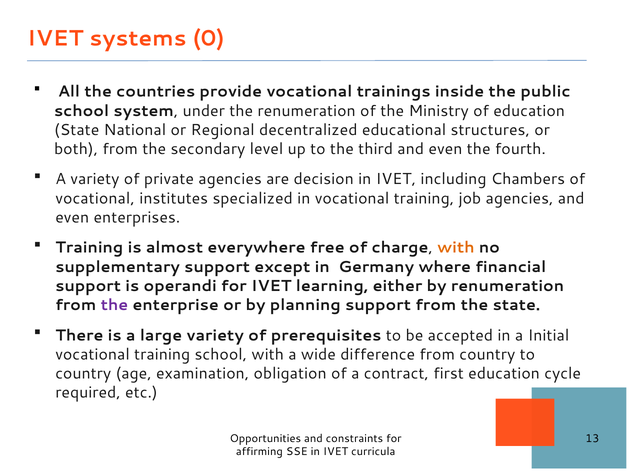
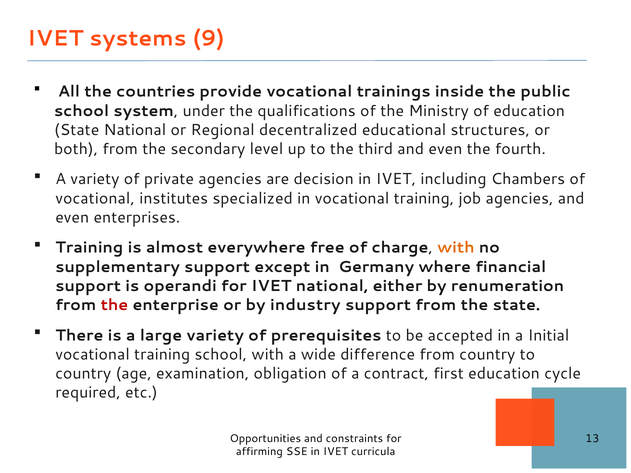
0: 0 -> 9 (209, 39)
the renumeration: renumeration -> qualifications (307, 111)
IVET learning: learning -> national (332, 286)
the colour: purple -> red (114, 305)
planning: planning -> industry (305, 305)
